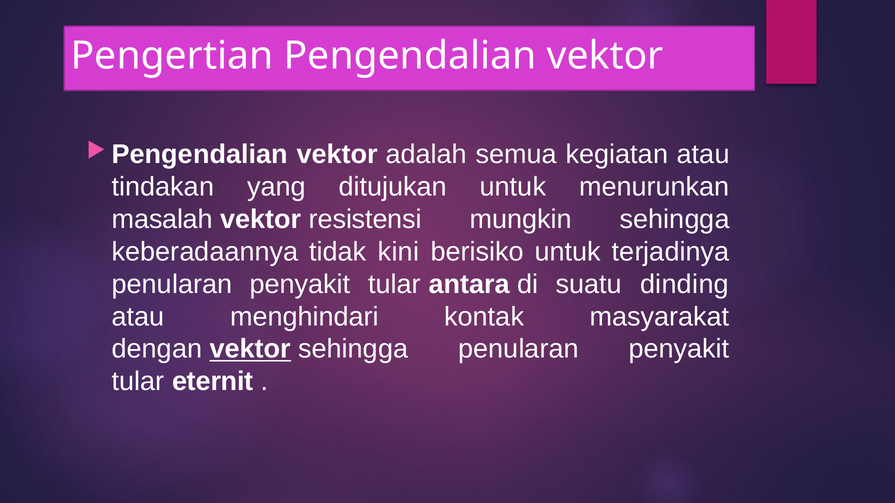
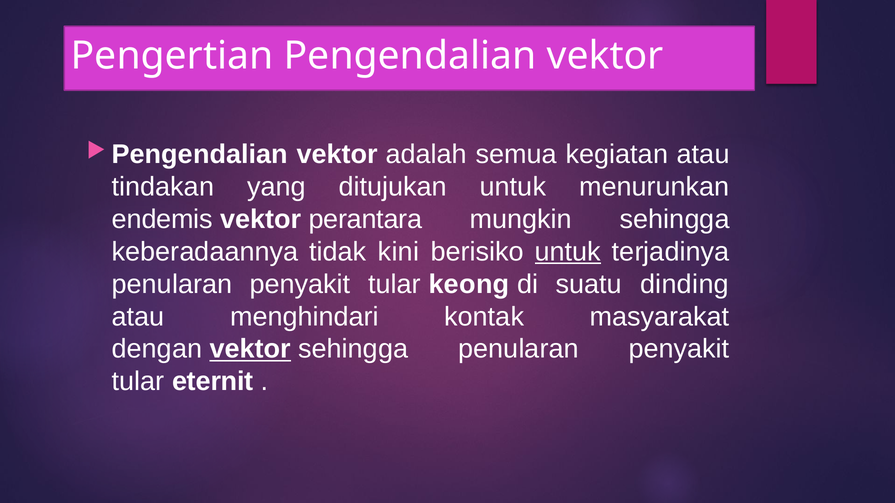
masalah: masalah -> endemis (162, 220)
resistensi: resistensi -> perantara (365, 220)
untuk underline: none -> present (568, 252)
antara: antara -> keong (469, 284)
